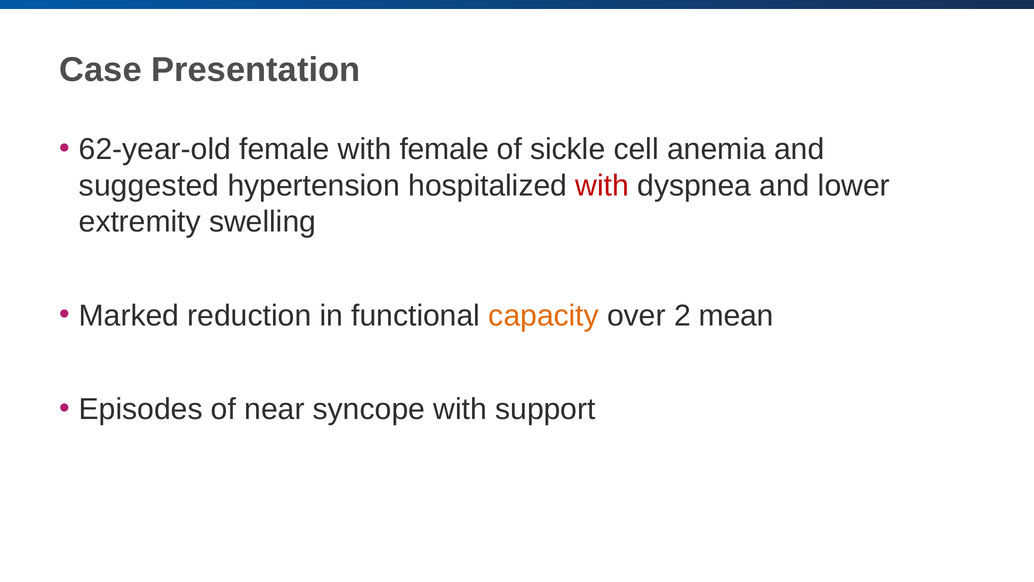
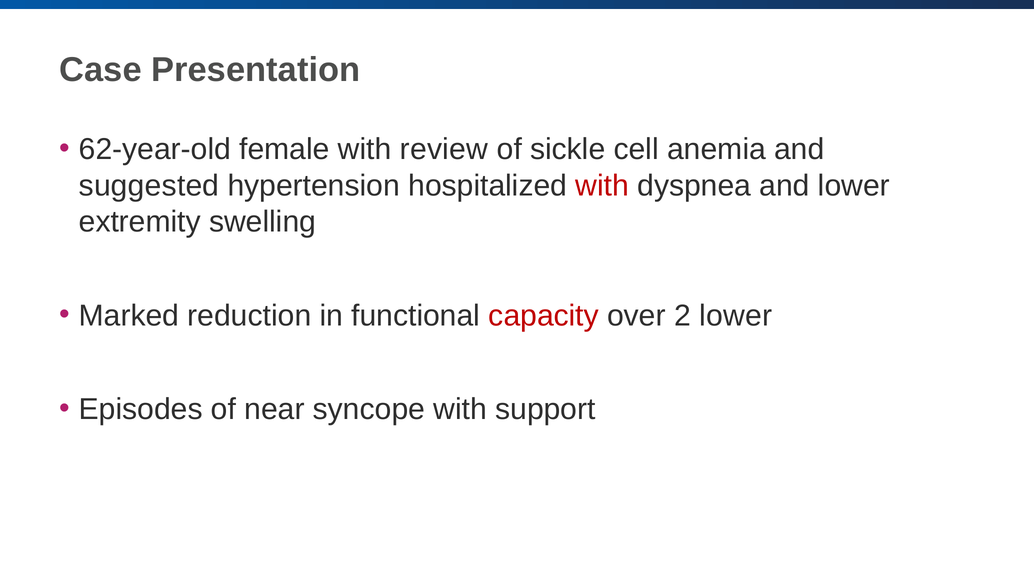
with female: female -> review (444, 149)
capacity colour: orange -> red (544, 315)
2 mean: mean -> lower (736, 315)
